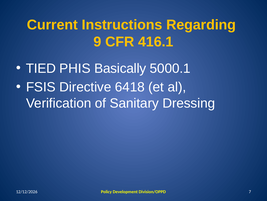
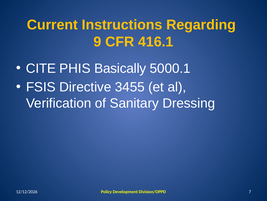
TIED: TIED -> CITE (41, 68)
6418: 6418 -> 3455 (130, 87)
